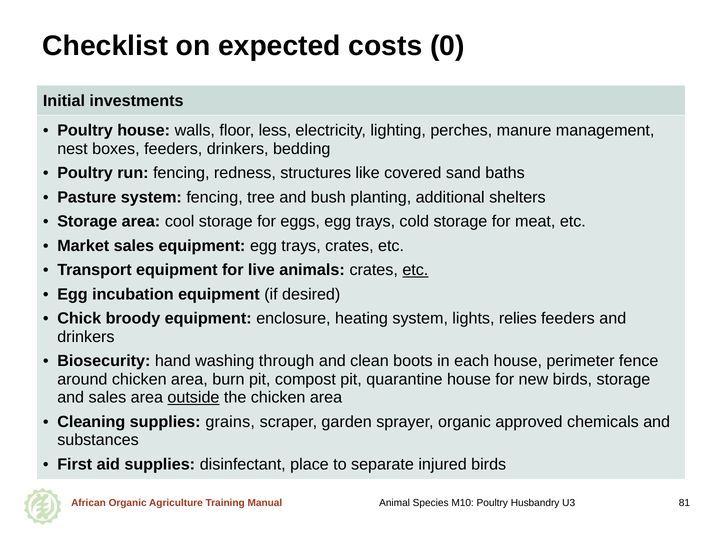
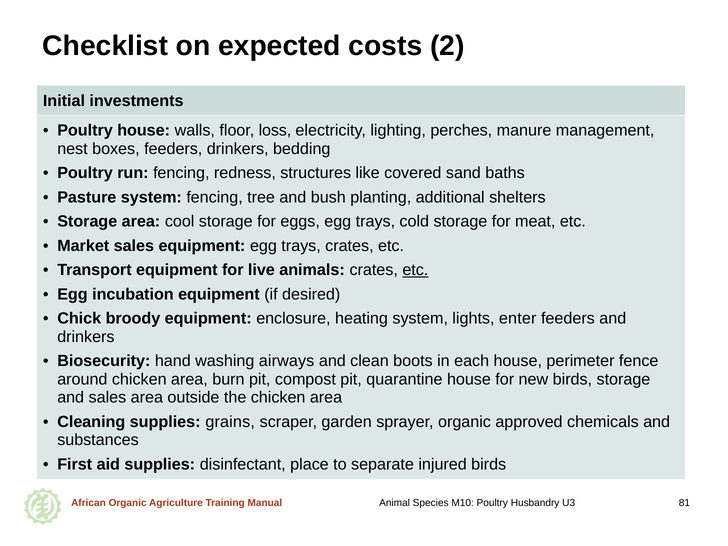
0: 0 -> 2 (447, 46)
less: less -> loss (275, 130)
relies: relies -> enter (518, 319)
through: through -> airways (287, 361)
outside underline: present -> none (193, 398)
